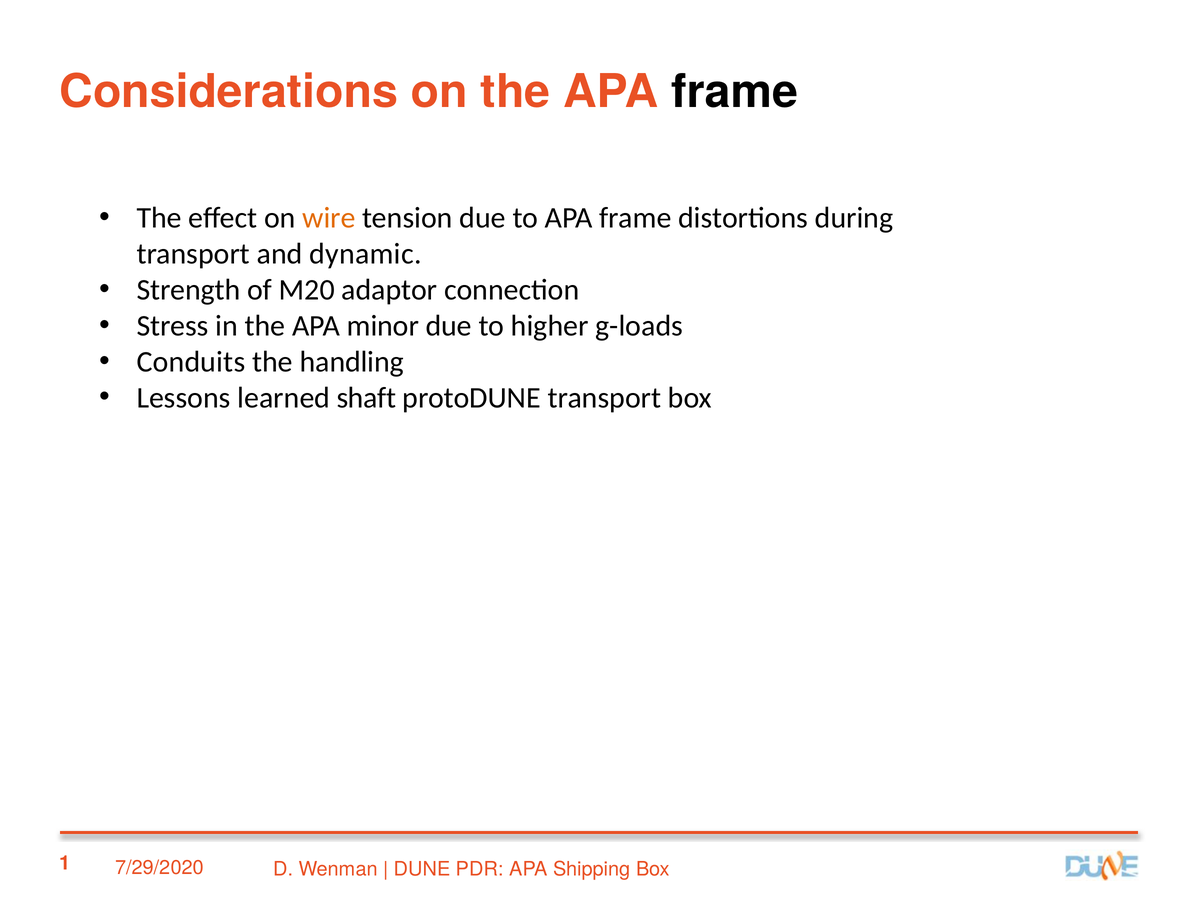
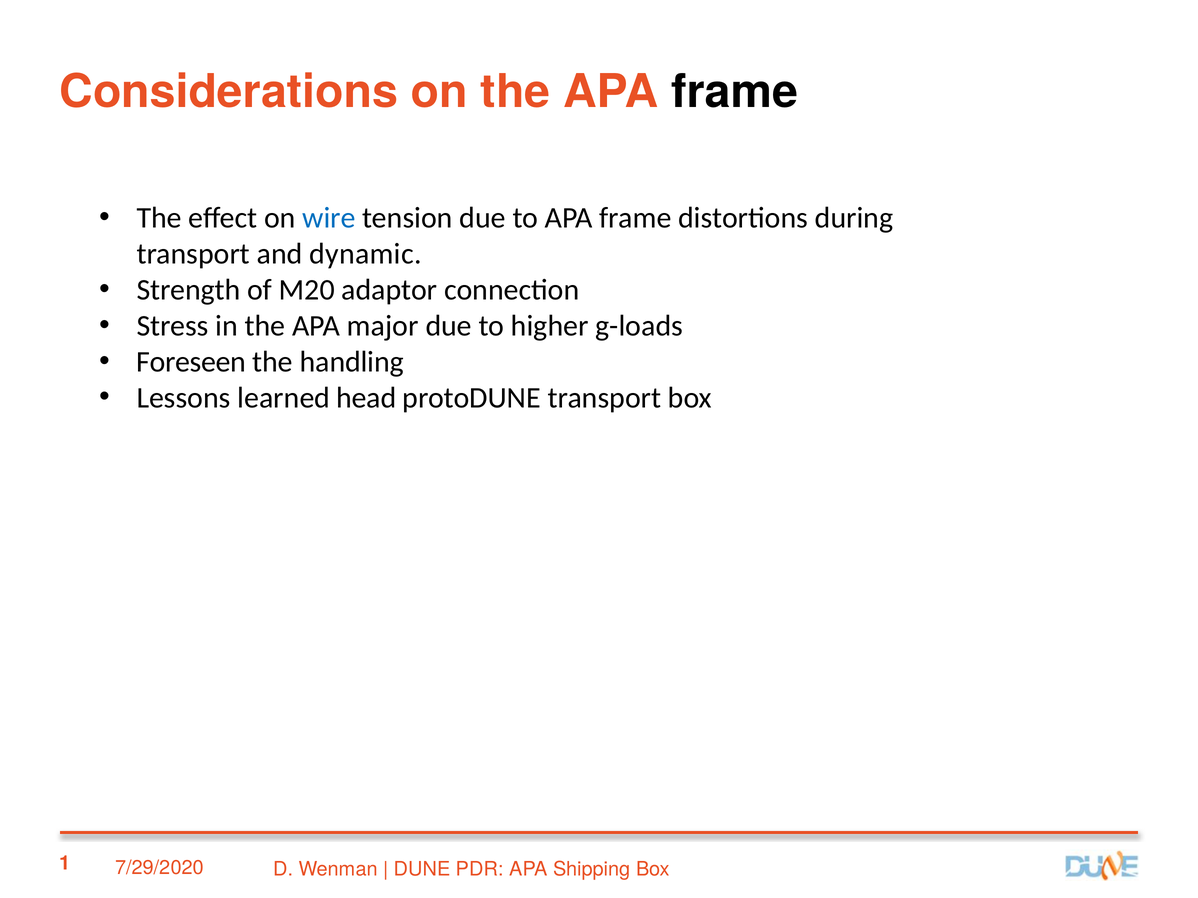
wire colour: orange -> blue (329, 218)
minor: minor -> major (383, 326)
Conduits: Conduits -> Foreseen (191, 362)
shaft: shaft -> head (366, 398)
